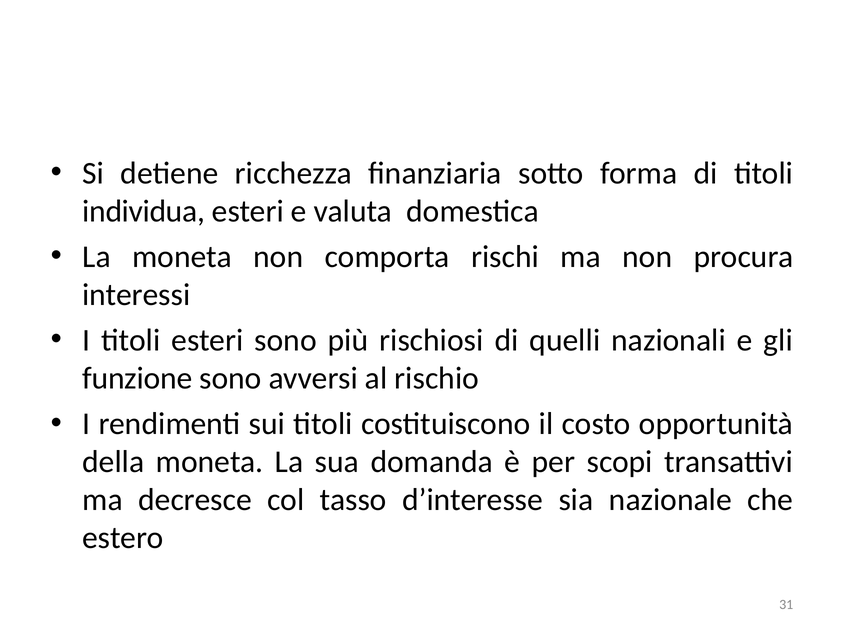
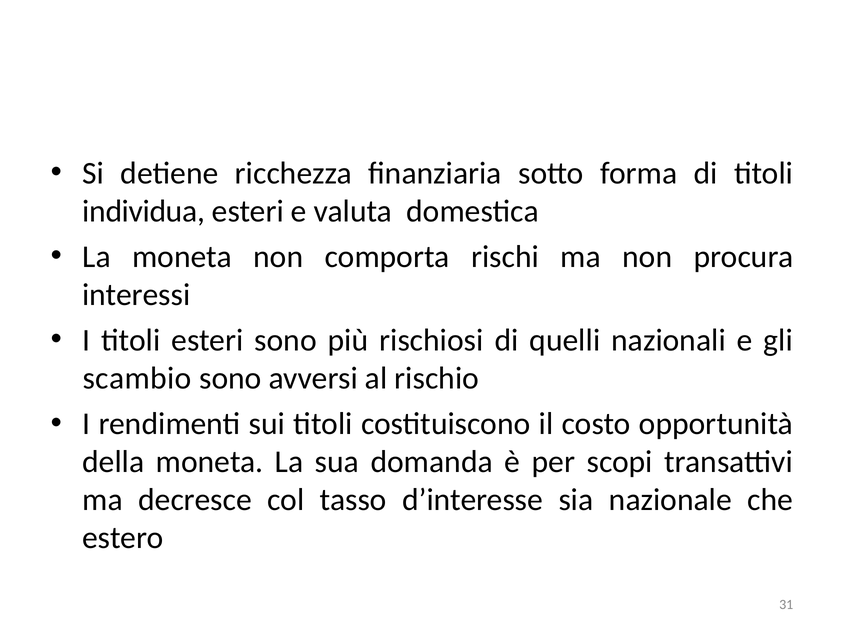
funzione: funzione -> scambio (137, 378)
